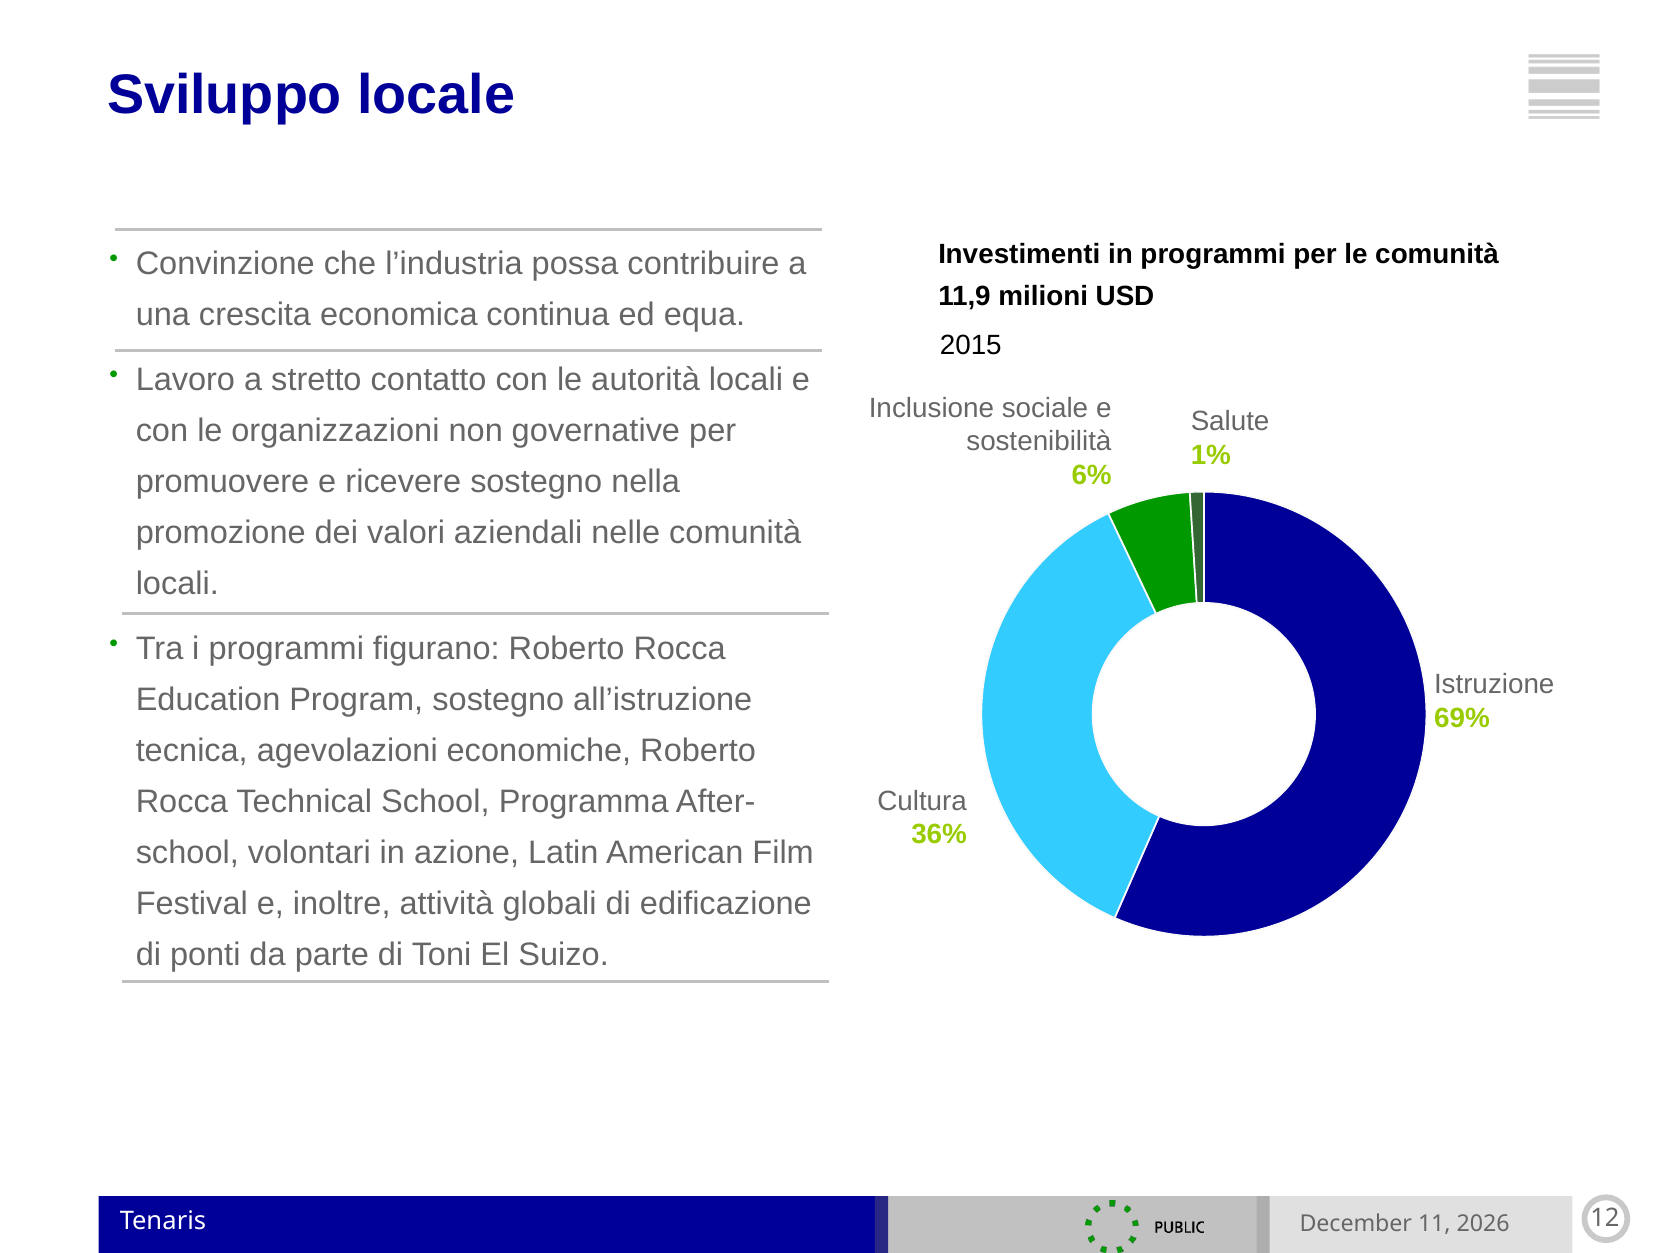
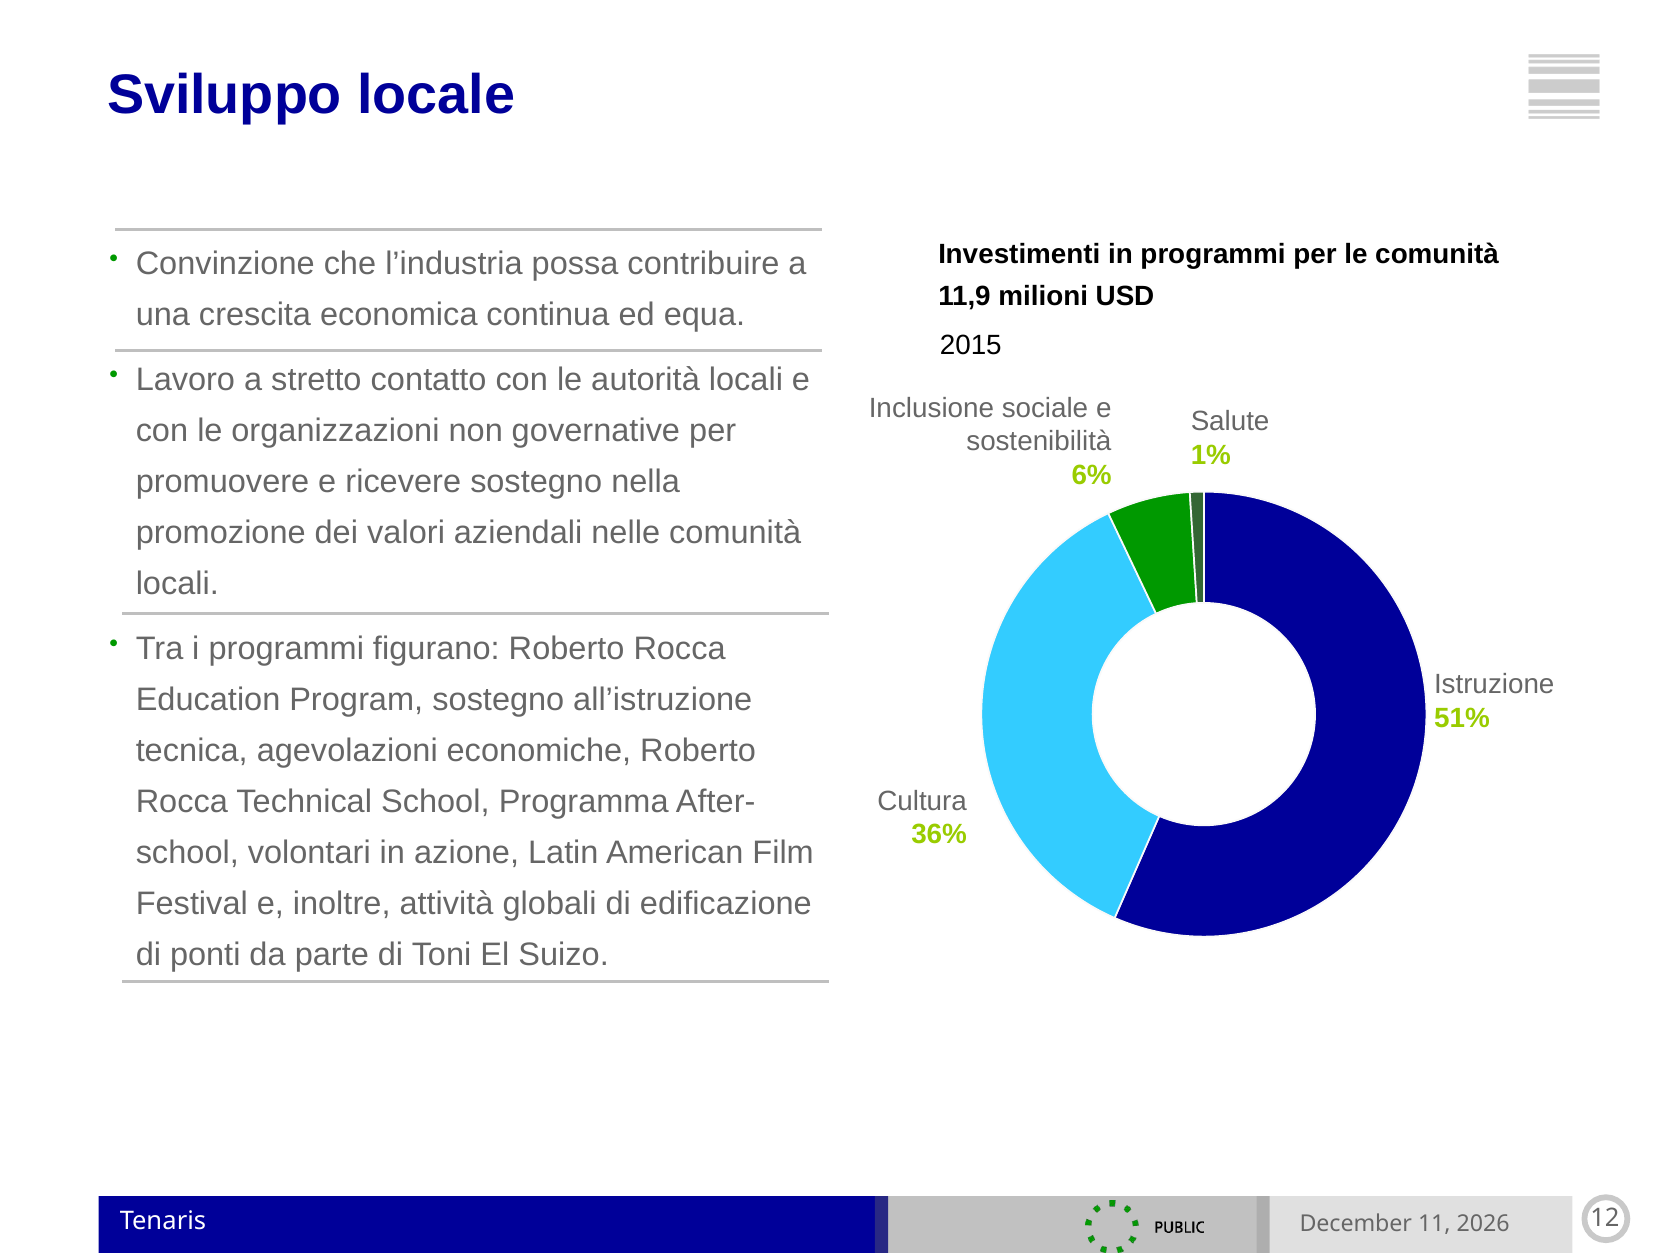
69%: 69% -> 51% (1462, 718)
